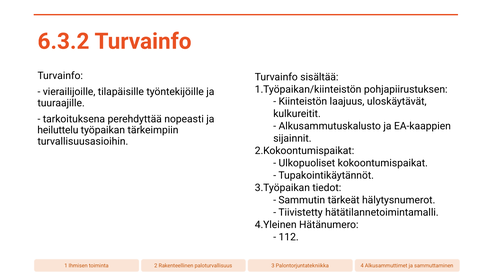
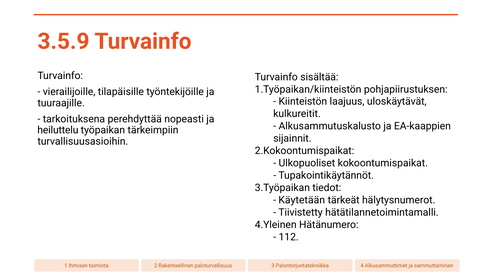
6.3.2: 6.3.2 -> 3.5.9 (63, 41)
Sammutin: Sammutin -> Käytetään (302, 200)
